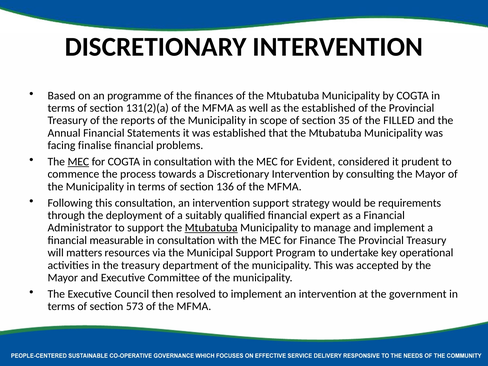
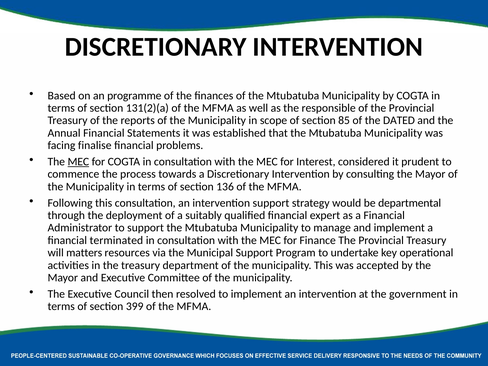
the established: established -> responsible (329, 108)
35: 35 -> 85 (344, 120)
FILLED: FILLED -> DATED (399, 120)
Evident: Evident -> Interest (316, 162)
requirements: requirements -> departmental (410, 203)
Mtubatuba underline: present -> none (211, 228)
measurable: measurable -> terminated (116, 240)
573: 573 -> 399 (135, 306)
